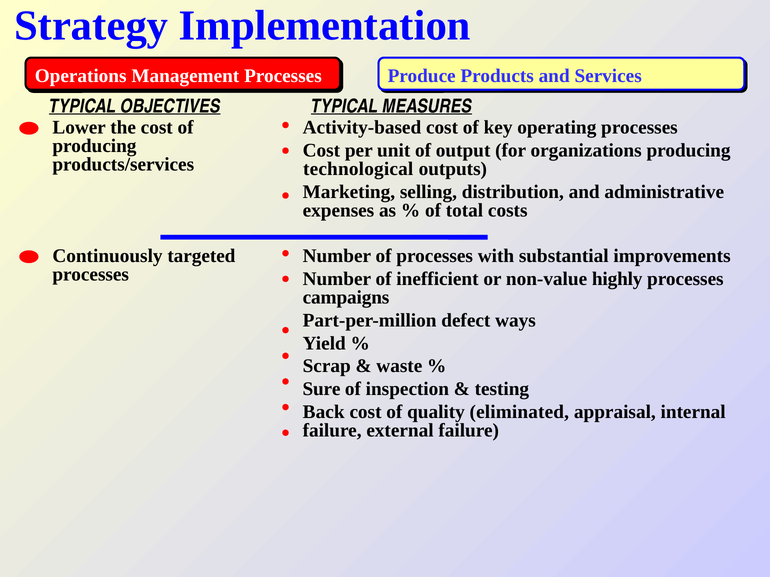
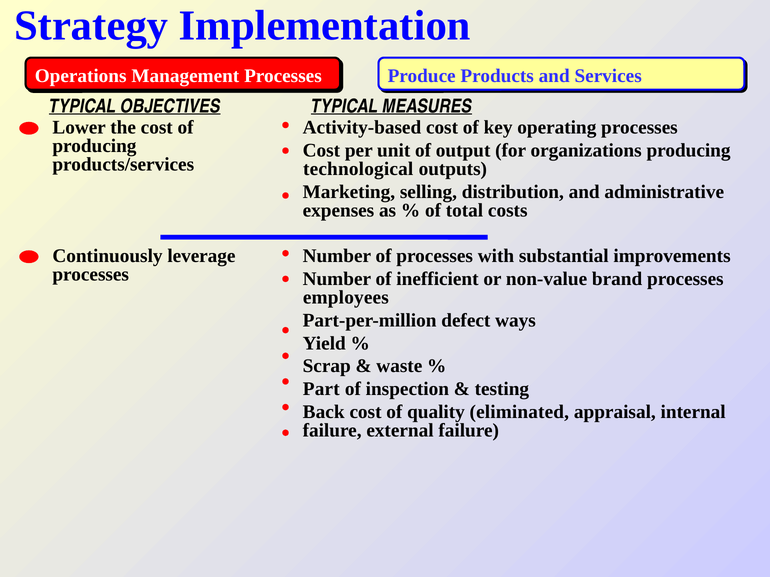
targeted: targeted -> leverage (201, 256)
highly: highly -> brand (617, 279)
campaigns: campaigns -> employees (346, 297)
Sure: Sure -> Part (321, 389)
